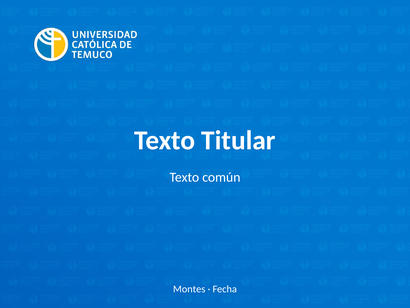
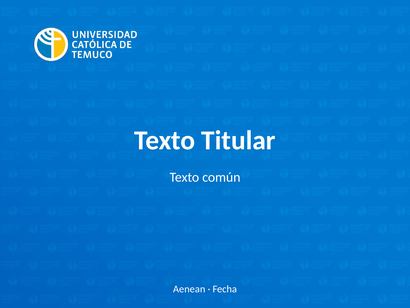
Montes: Montes -> Aenean (189, 289)
